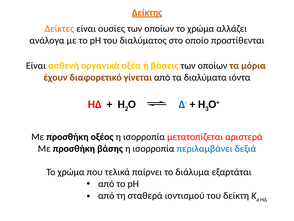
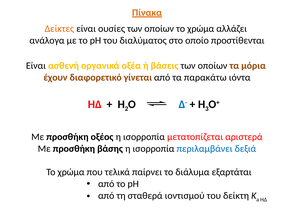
Δείκτης: Δείκτης -> Πίνακα (147, 13)
διαλύματα: διαλύματα -> παρακάτω (205, 77)
